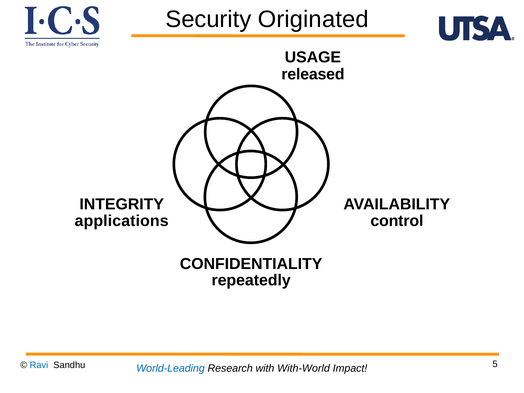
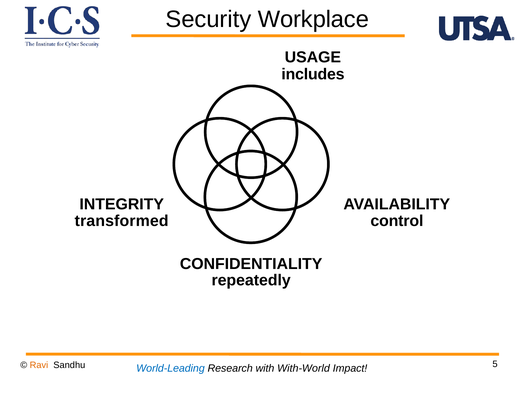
Originated: Originated -> Workplace (313, 19)
released: released -> includes (313, 74)
applications: applications -> transformed (122, 221)
Ravi colour: blue -> orange (39, 365)
